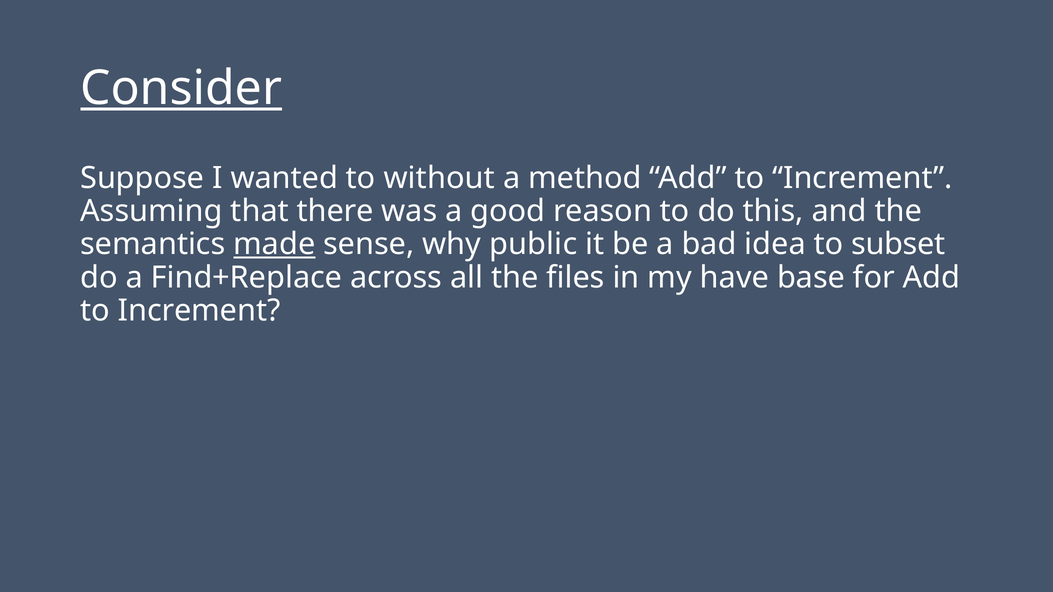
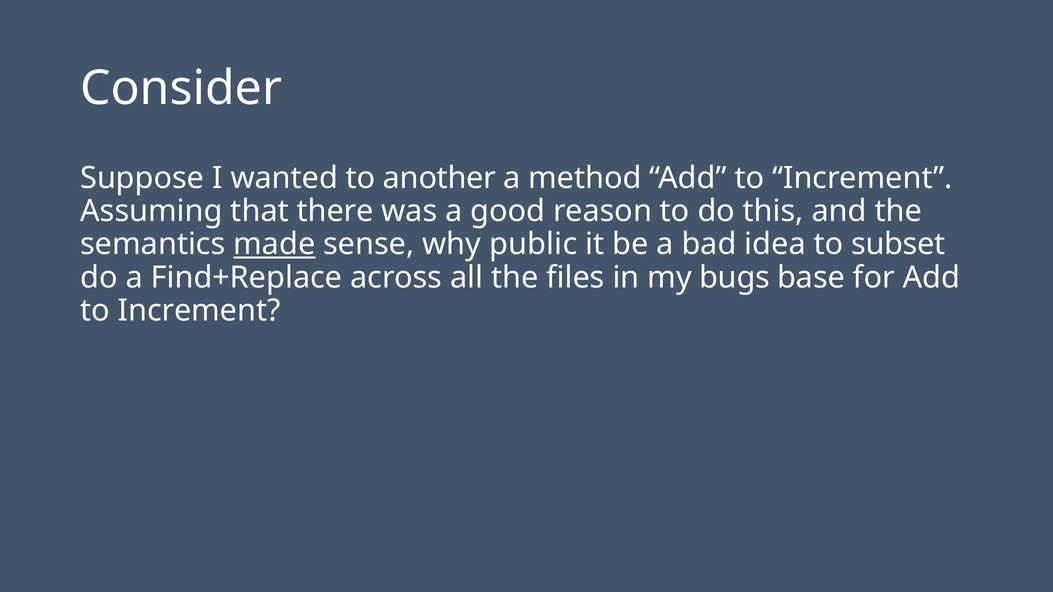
Consider underline: present -> none (181, 88)
without: without -> another (439, 178)
have: have -> bugs (735, 278)
